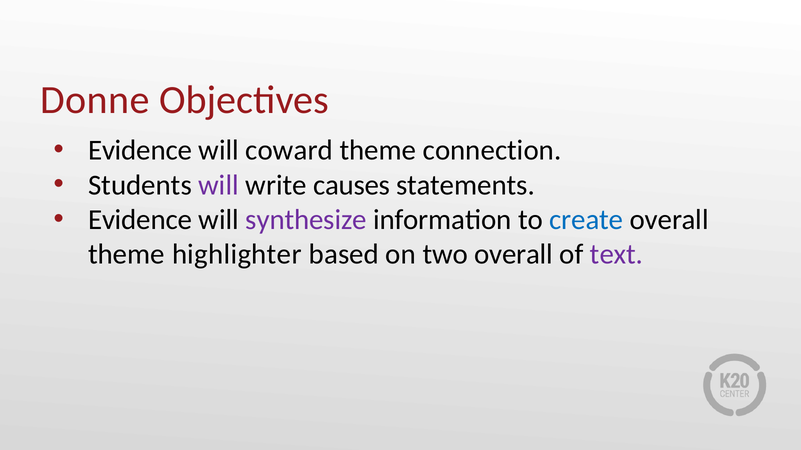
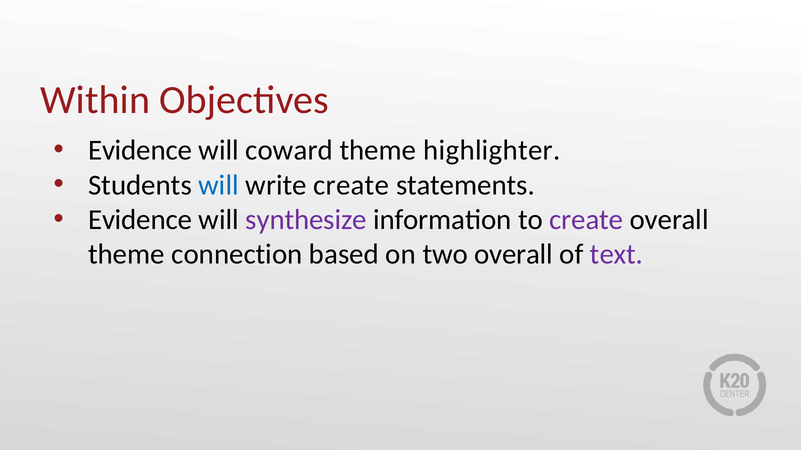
Donne: Donne -> Within (95, 100)
connection: connection -> highlighter (492, 151)
will colour: purple -> blue (219, 185)
write causes: causes -> create (351, 185)
create colour: blue -> purple (586, 220)
highlighter: highlighter -> connection (237, 255)
